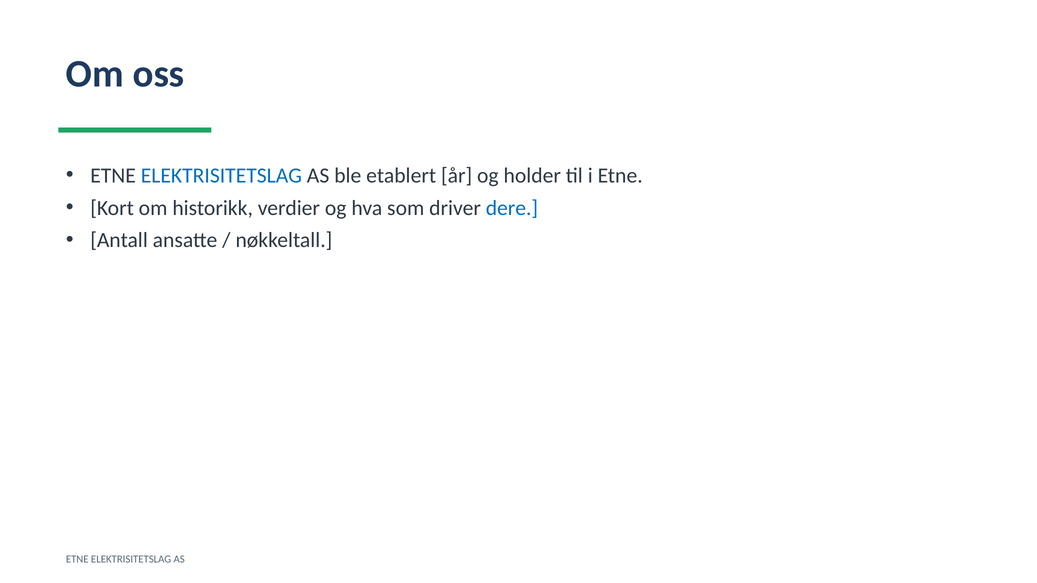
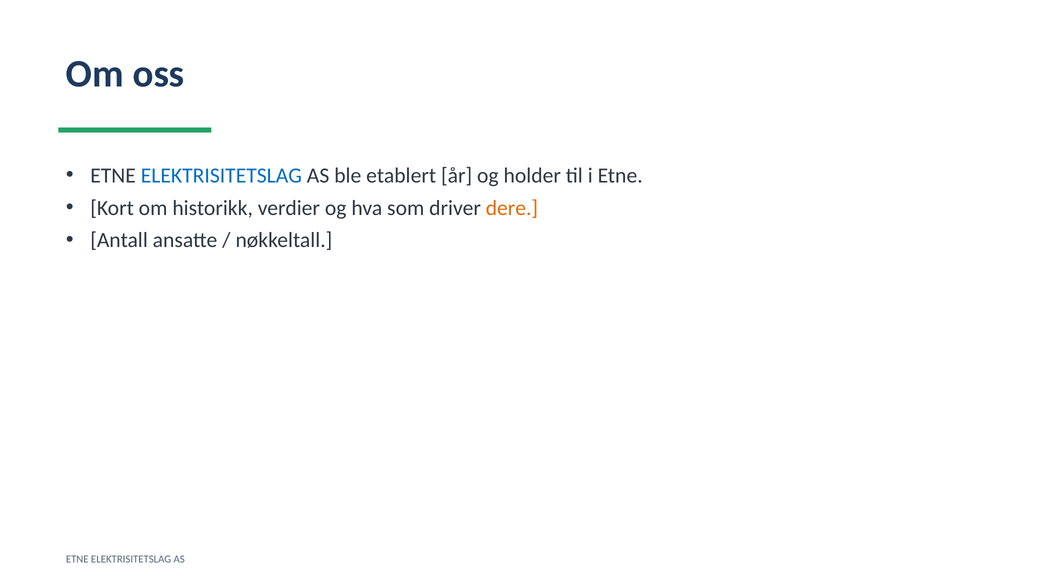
dere colour: blue -> orange (512, 208)
